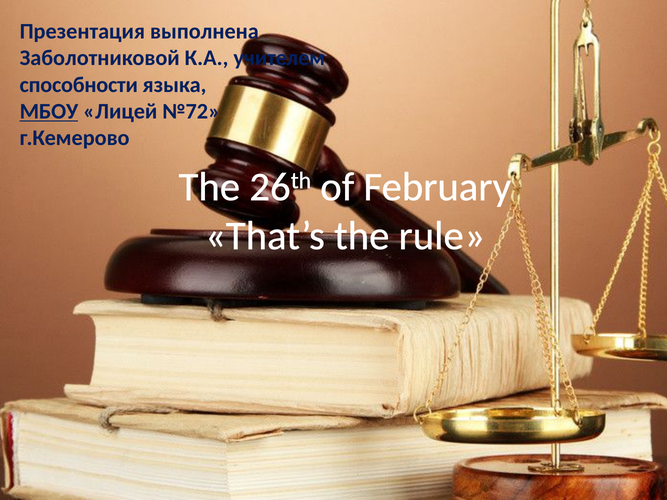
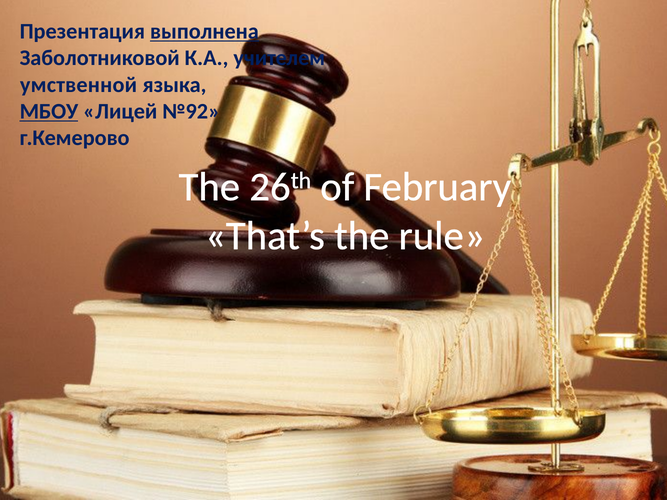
выполнена underline: none -> present (204, 31)
способности: способности -> умственной (79, 85)
№72: №72 -> №92 (191, 112)
